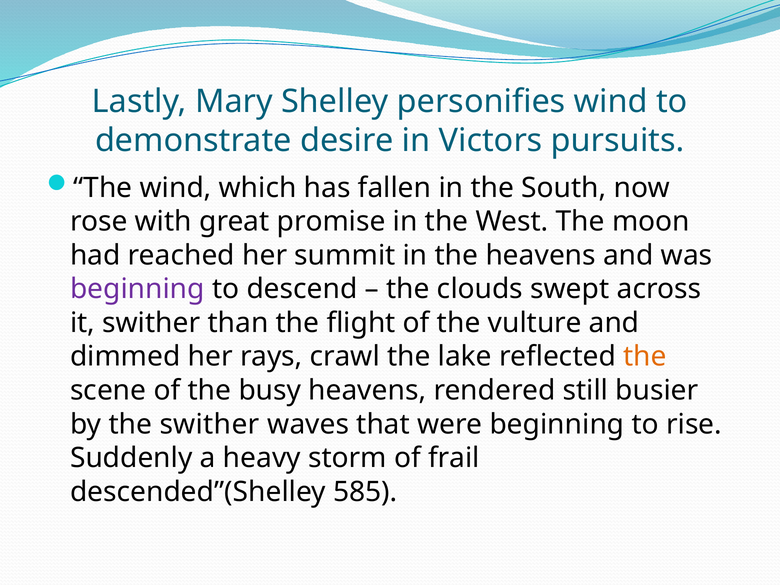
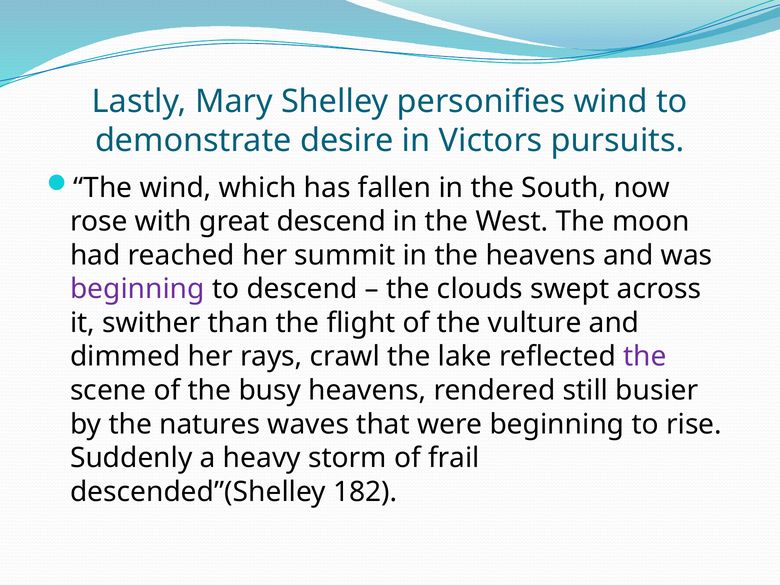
great promise: promise -> descend (331, 222)
the colour: orange -> purple (645, 357)
the swither: swither -> natures (210, 424)
585: 585 -> 182 (365, 492)
